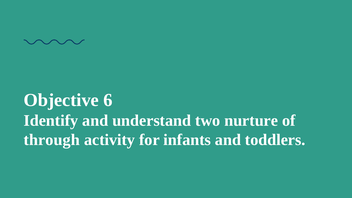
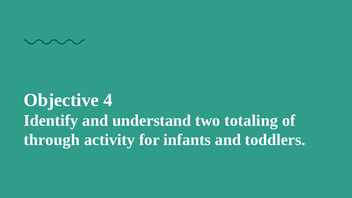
6: 6 -> 4 (108, 100)
nurture: nurture -> totaling (251, 121)
